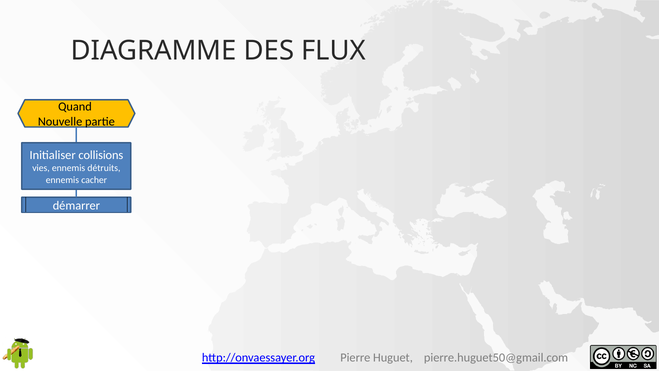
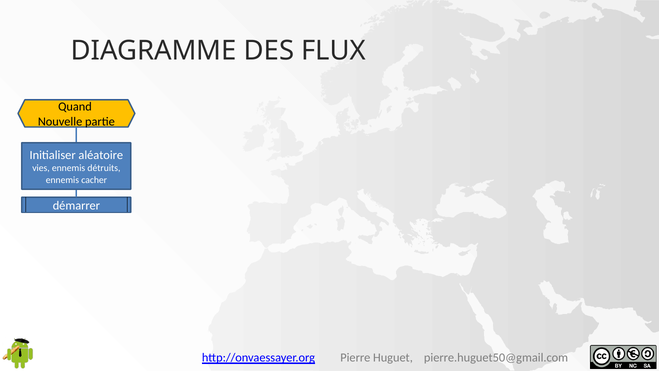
collisions: collisions -> aléatoire (101, 155)
